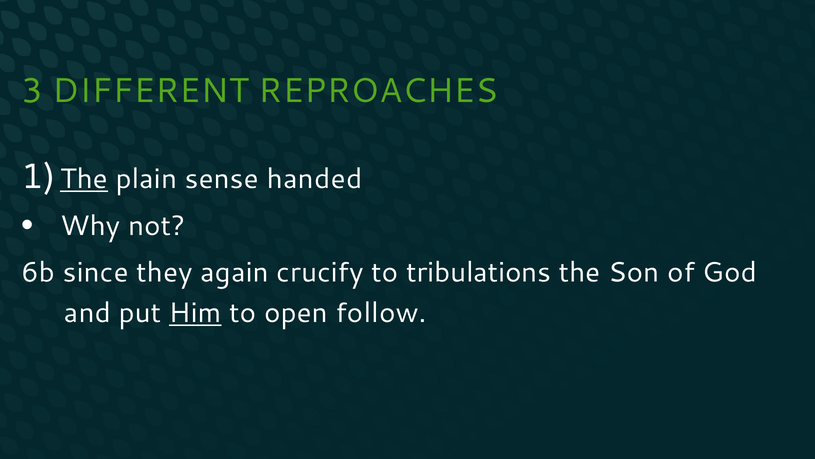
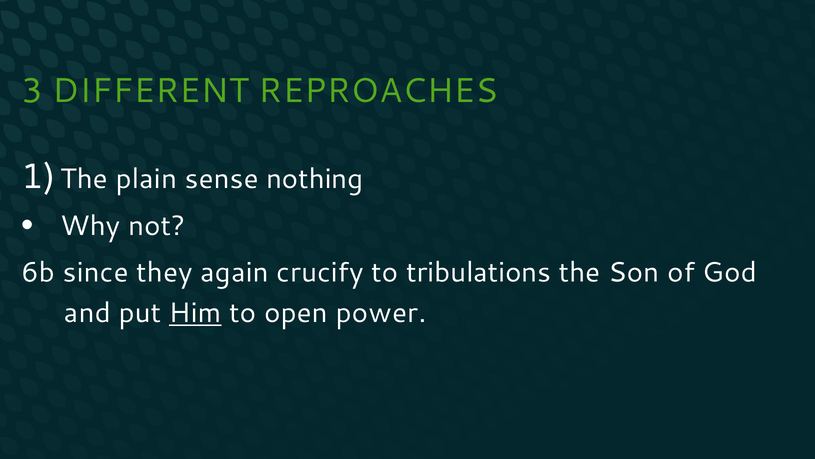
The underline: present -> none (84, 179)
handed: handed -> nothing (315, 179)
follow: follow -> power (381, 313)
